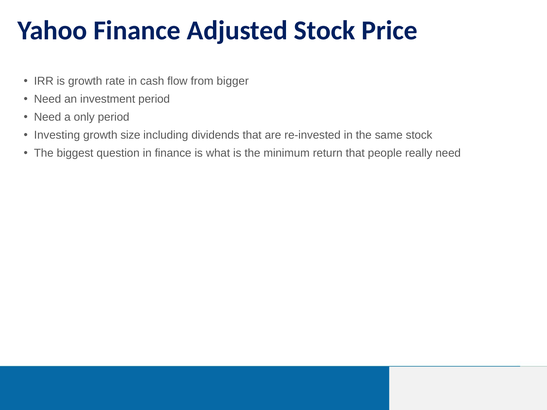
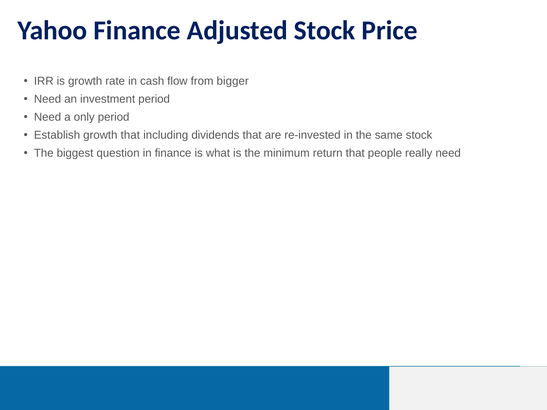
Investing: Investing -> Establish (57, 135)
growth size: size -> that (130, 135)
